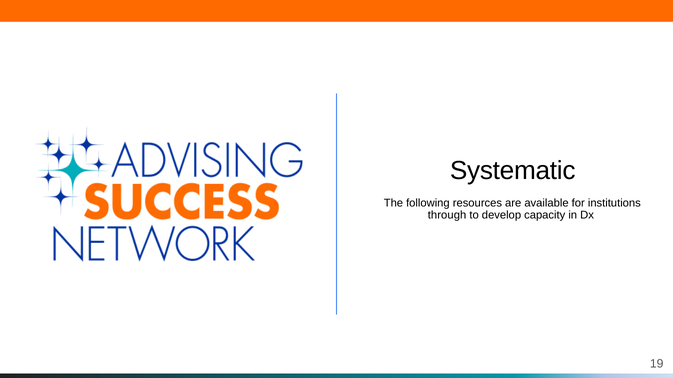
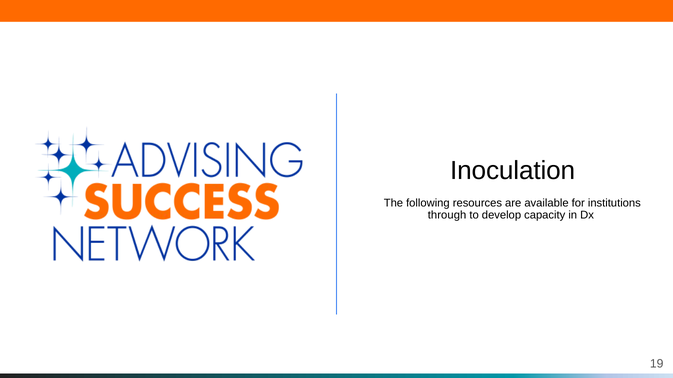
Systematic: Systematic -> Inoculation (513, 171)
